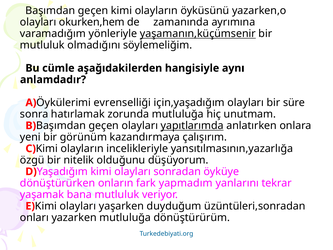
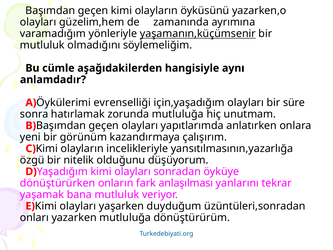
okurken,hem: okurken,hem -> güzelim,hem (92, 22)
yapıtlarımda underline: present -> none (192, 125)
yapmadım: yapmadım -> anlaşılması (186, 183)
